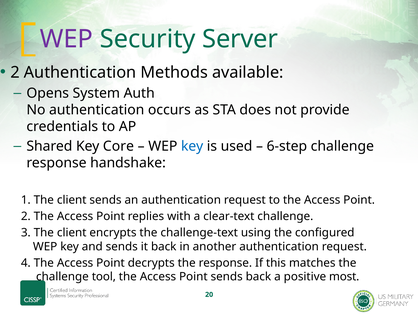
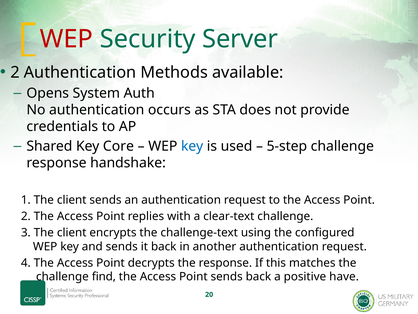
WEP colour: purple -> red (66, 39)
6-step: 6-step -> 5-step (287, 146)
tool: tool -> find (104, 276)
most: most -> have (344, 276)
